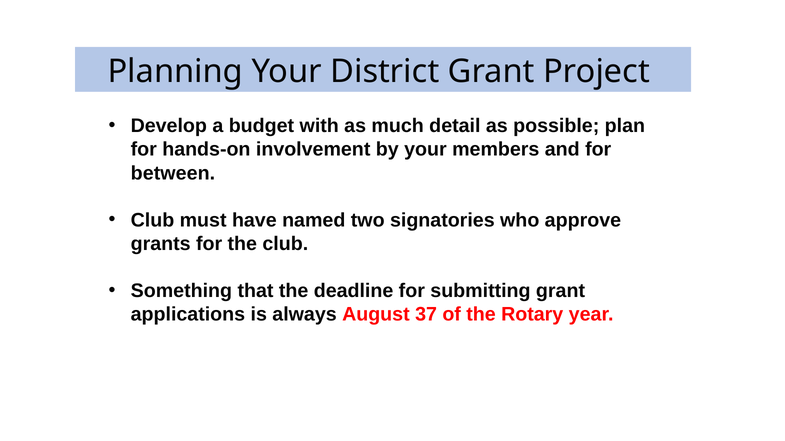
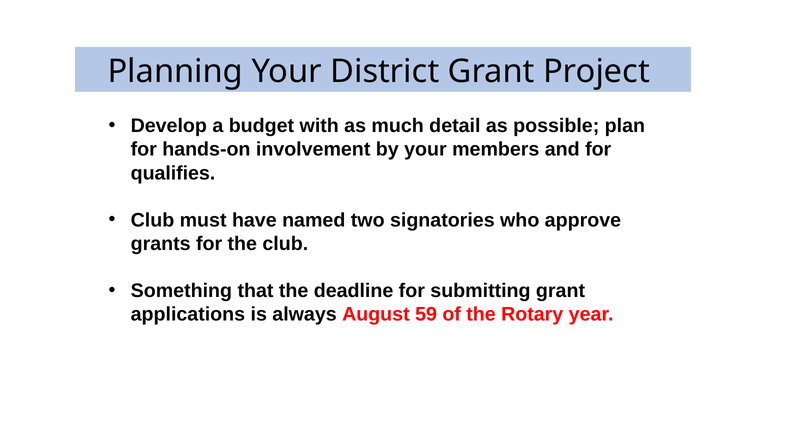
between: between -> qualifies (173, 173)
37: 37 -> 59 (426, 315)
